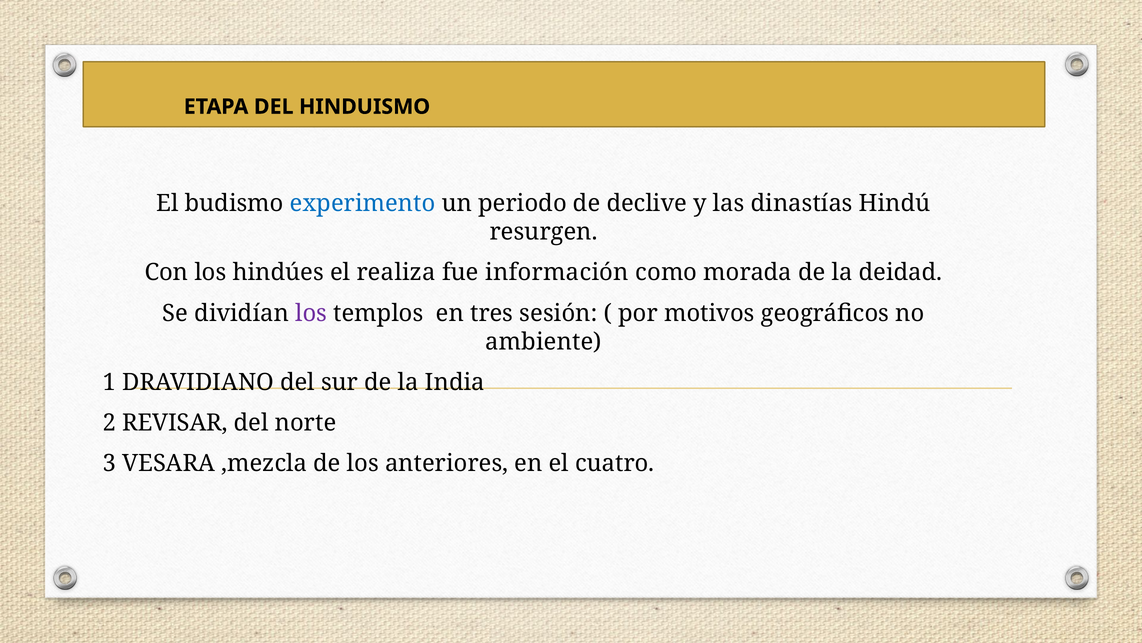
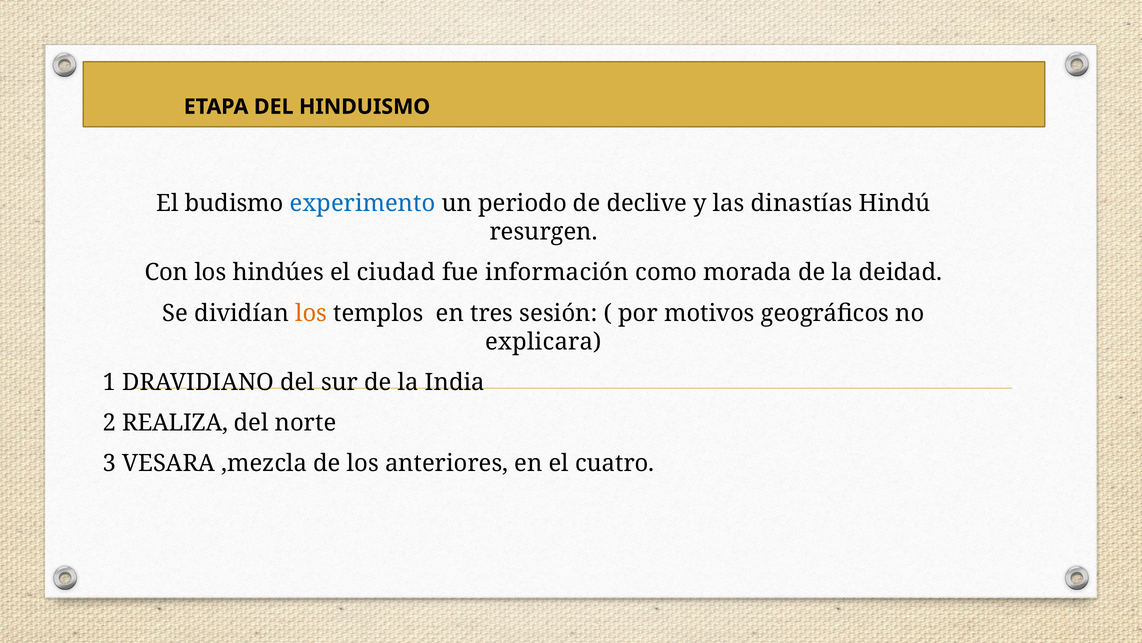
realiza: realiza -> ciudad (396, 272)
los colour: purple -> orange (311, 313)
ambiente: ambiente -> explicara (543, 341)
REVISAR: REVISAR -> REALIZA (175, 422)
